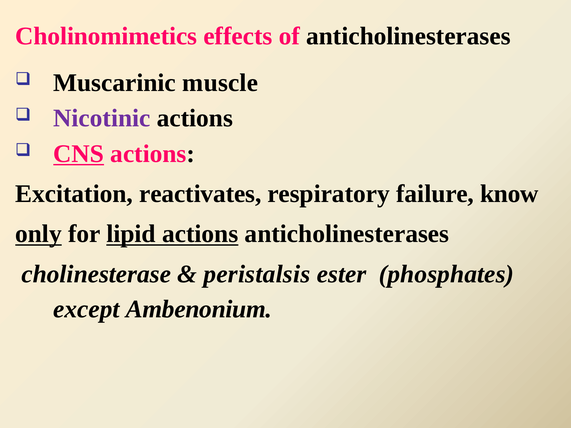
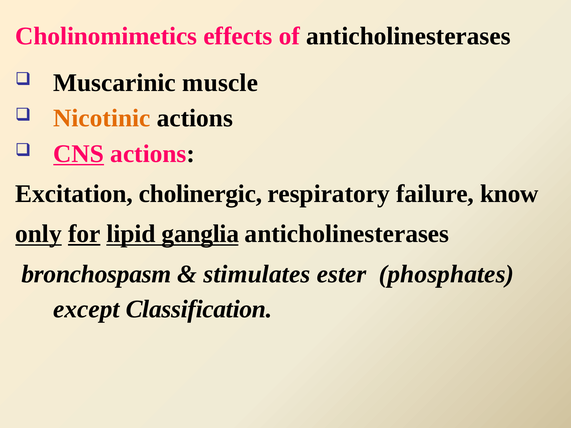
Nicotinic colour: purple -> orange (102, 118)
reactivates: reactivates -> cholinergic (200, 194)
for underline: none -> present (84, 234)
lipid actions: actions -> ganglia (200, 234)
cholinesterase: cholinesterase -> bronchospasm (96, 274)
peristalsis: peristalsis -> stimulates (257, 274)
Ambenonium: Ambenonium -> Classification (199, 309)
